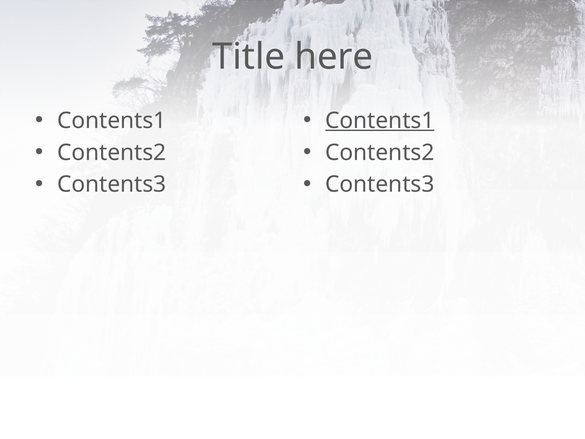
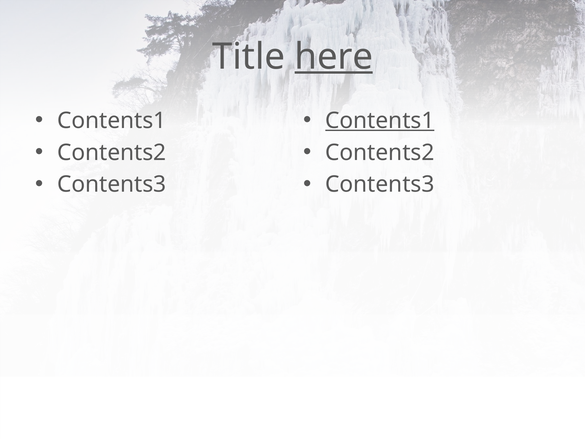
here underline: none -> present (334, 57)
